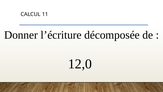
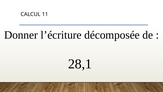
12,0: 12,0 -> 28,1 (80, 64)
